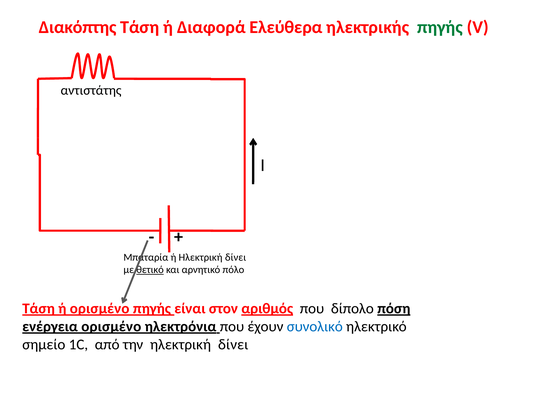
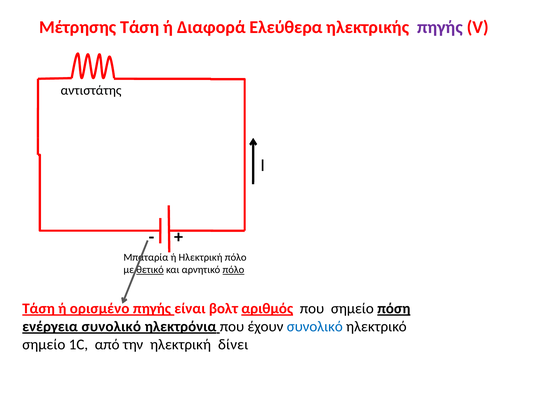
Διακόπτης: Διακόπτης -> Μέτρησης (78, 27)
πηγής colour: green -> purple (440, 27)
ή Ηλεκτρική δίνει: δίνει -> πόλο (236, 257)
πόλο underline: none -> present (233, 270)
στον: στον -> βολτ (223, 308)
που δίπολο: δίπολο -> σημείο (352, 308)
ενέργεια ορισμένο: ορισμένο -> συνολικό (111, 326)
